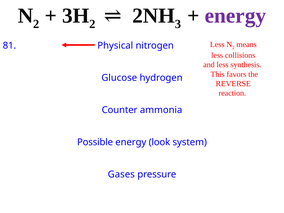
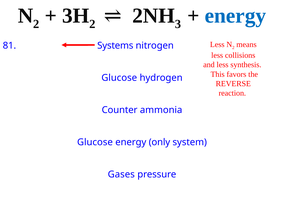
energy colour: purple -> blue (235, 16)
Physical: Physical -> Systems (115, 46)
Possible: Possible -> Glucose (95, 142)
look: look -> only (159, 142)
